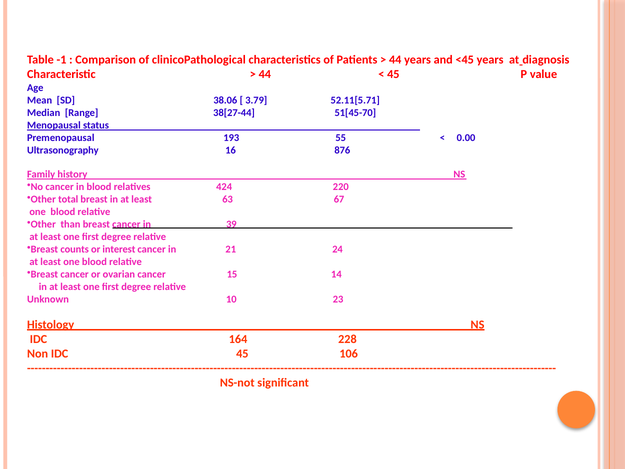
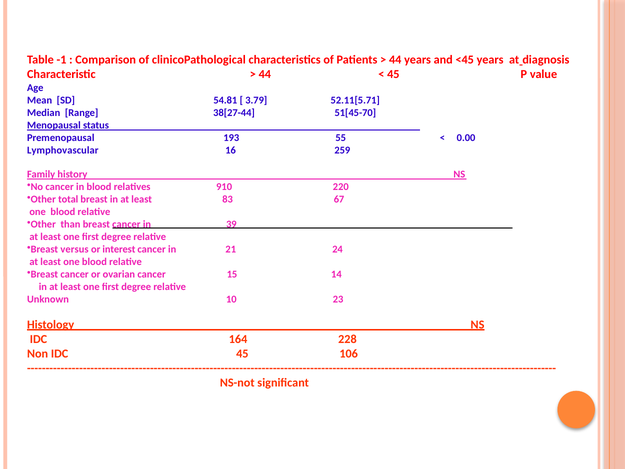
38.06: 38.06 -> 54.81 (225, 100)
Ultrasonography: Ultrasonography -> Lymphovascular (63, 150)
876: 876 -> 259 (342, 150)
424: 424 -> 910 (224, 187)
63: 63 -> 83 (228, 199)
counts: counts -> versus (75, 249)
